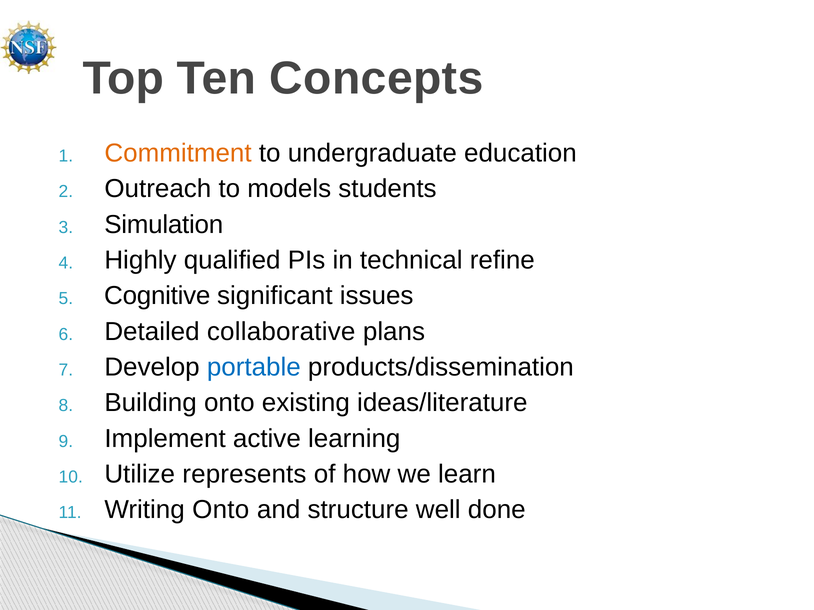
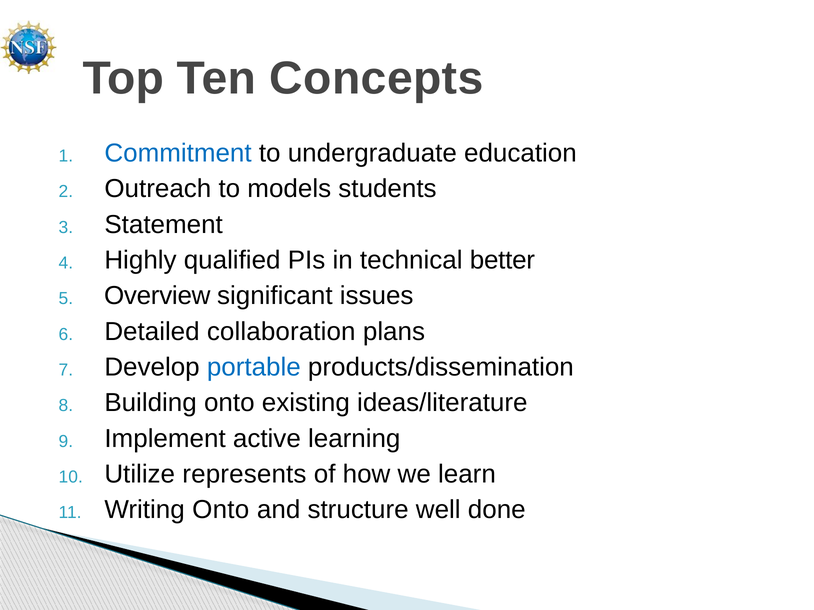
Commitment colour: orange -> blue (178, 153)
Simulation: Simulation -> Statement (164, 225)
refine: refine -> better (502, 260)
Cognitive: Cognitive -> Overview (157, 296)
collaborative: collaborative -> collaboration (281, 332)
